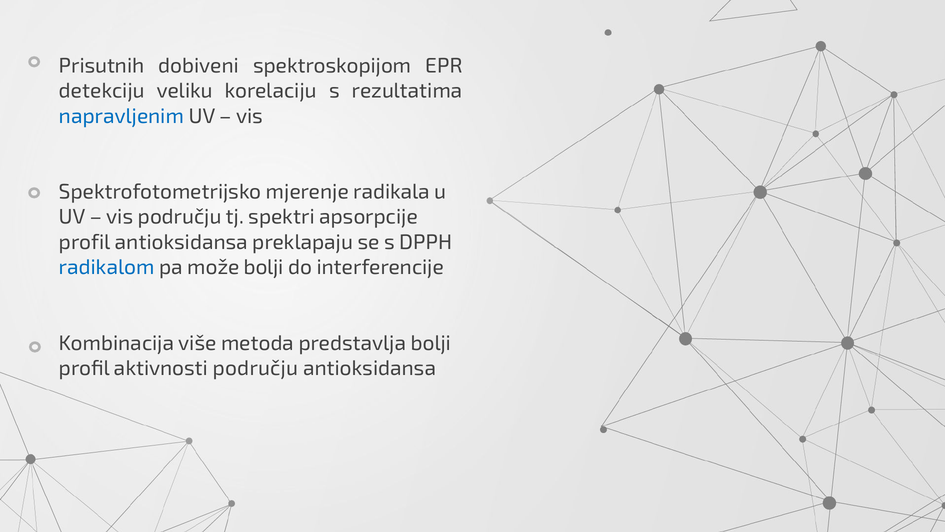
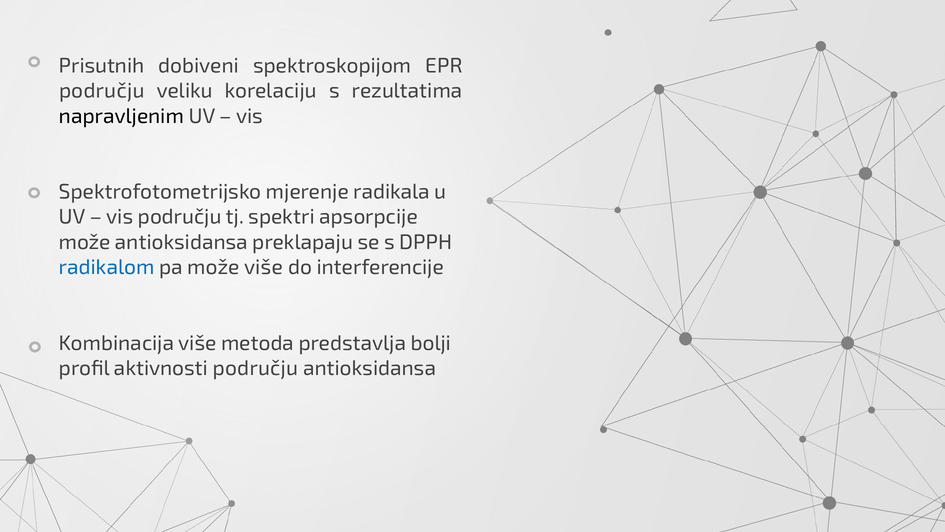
detekciju: detekciju -> području (102, 91)
napravljenim colour: blue -> black (121, 116)
profil: profil -> može (85, 242)
može bolji: bolji -> više (264, 267)
